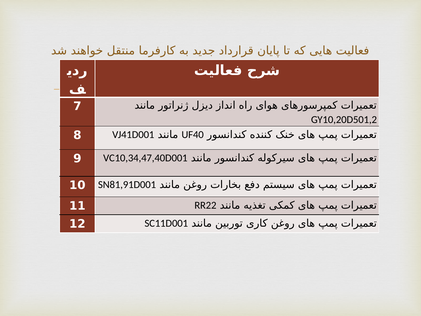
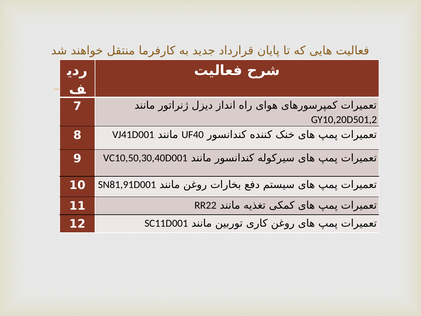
VC10,34,47,40D001: VC10,34,47,40D001 -> VC10,50,30,40D001 (145, 158)
